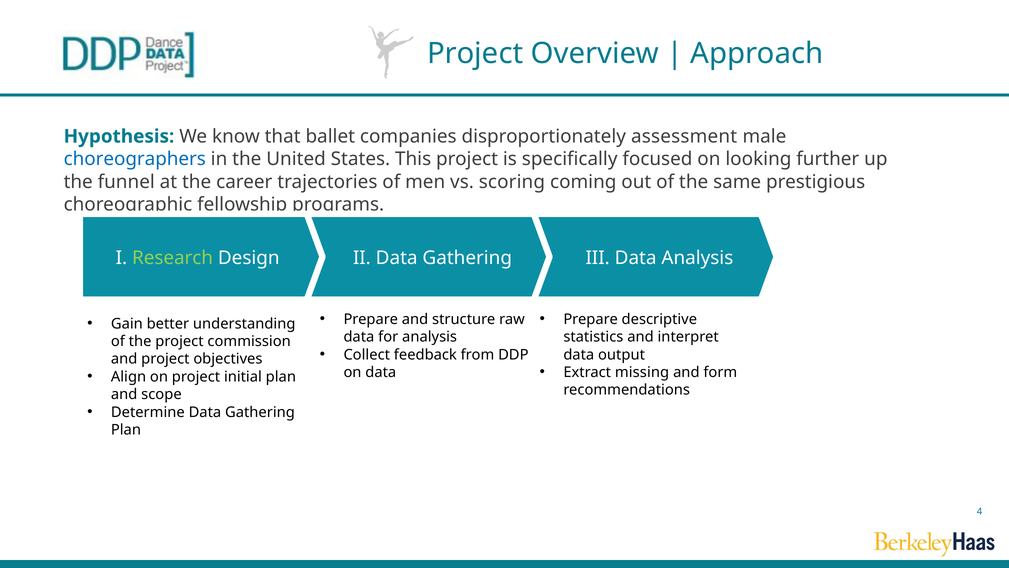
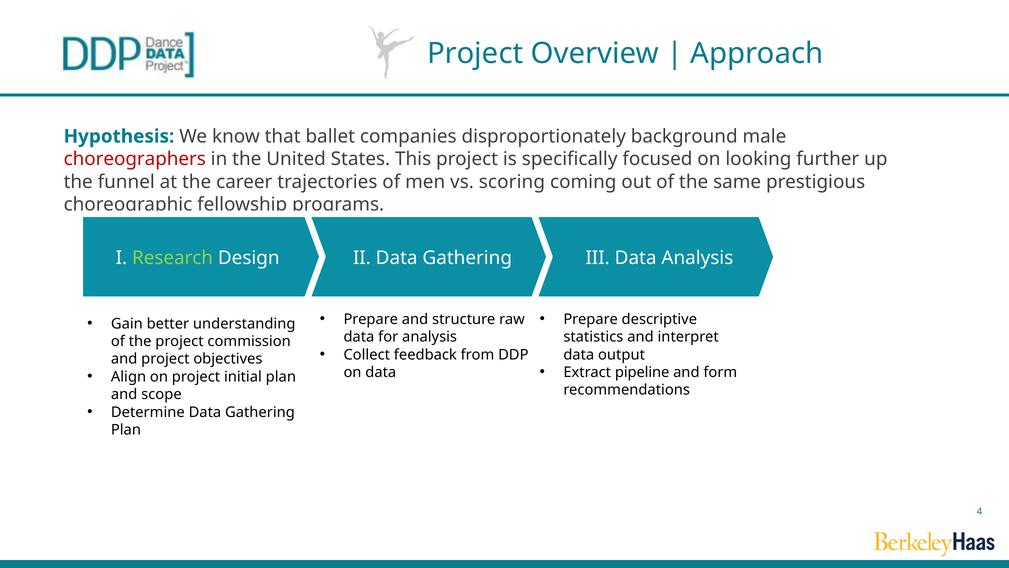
assessment: assessment -> background (684, 136)
choreographers colour: blue -> red (135, 159)
missing: missing -> pipeline (642, 372)
